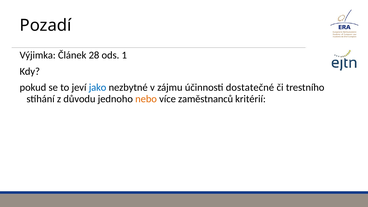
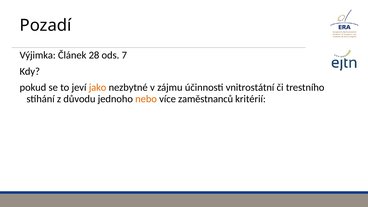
1: 1 -> 7 (124, 55)
jako colour: blue -> orange (98, 88)
dostatečné: dostatečné -> vnitrostátní (250, 88)
